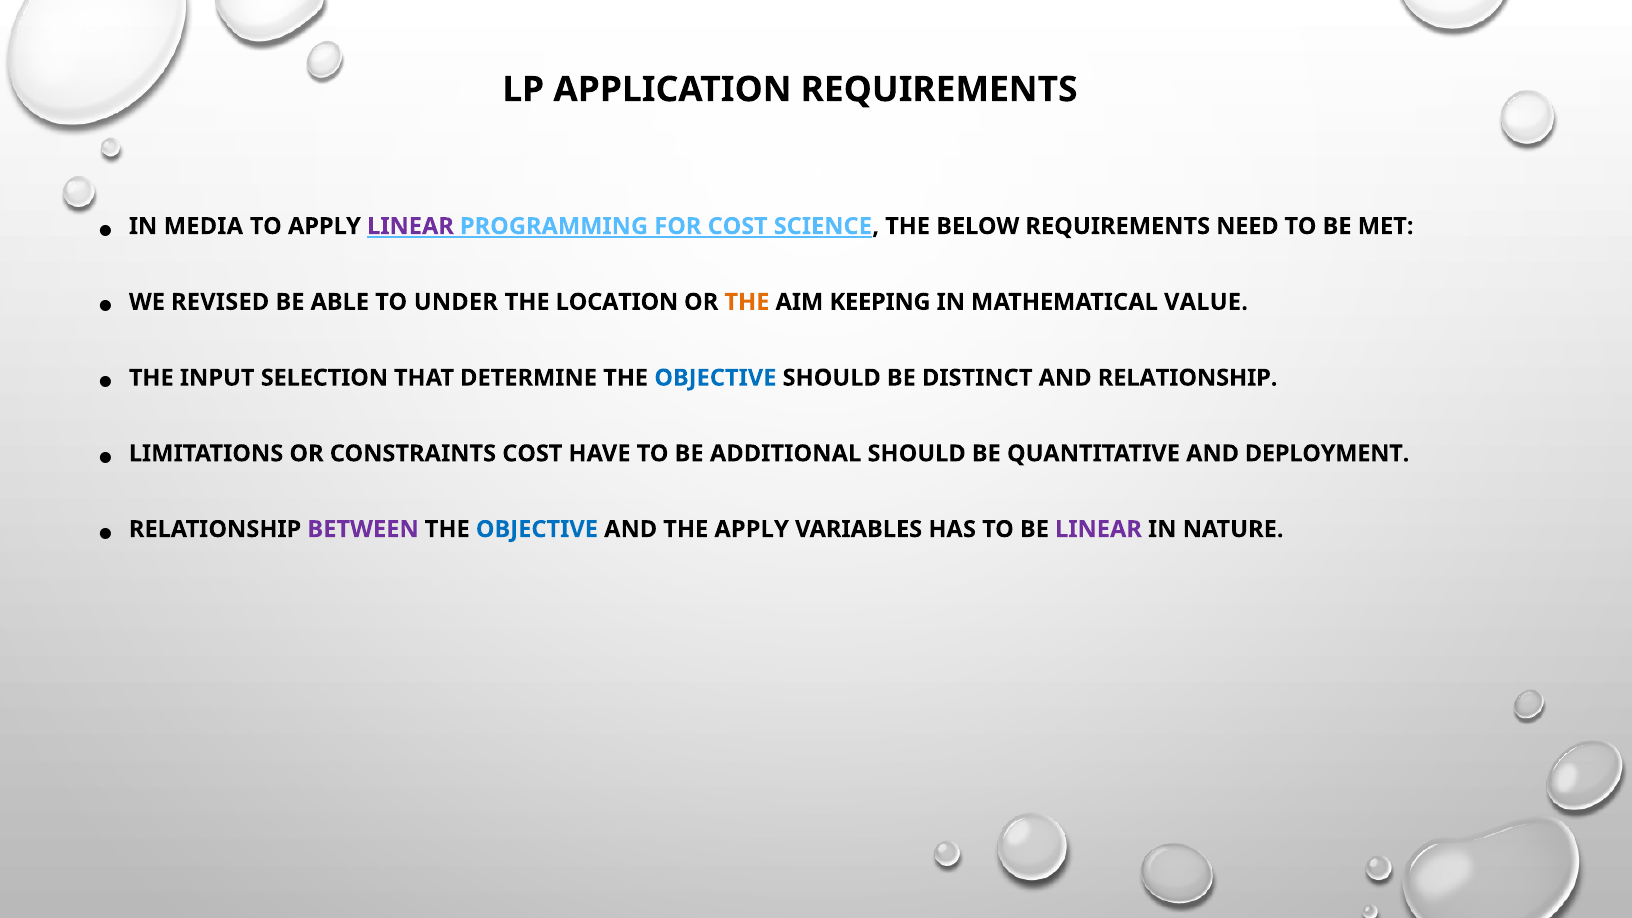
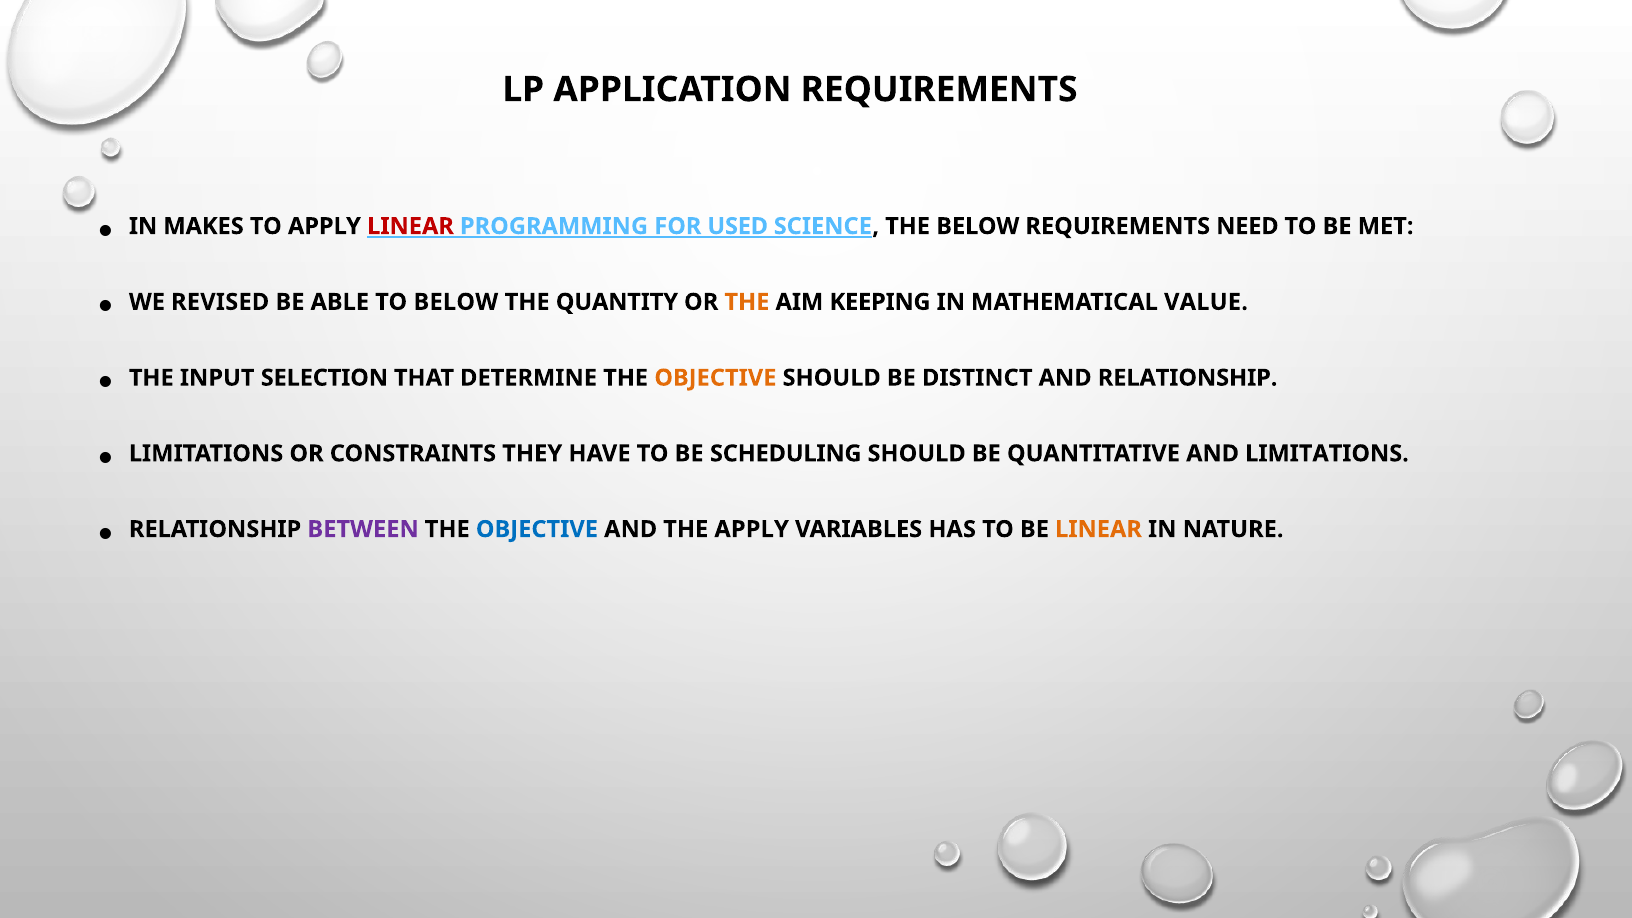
MEDIA: MEDIA -> MAKES (204, 226)
LINEAR colour: purple -> red (411, 226)
FOR COST: COST -> USED (738, 226)
TO UNDER: UNDER -> BELOW (456, 302)
LOCATION: LOCATION -> QUANTITY (617, 302)
OBJECTIVE colour: blue -> orange (715, 378)
CONSTRAINTS COST: COST -> THEY (532, 454)
ADDITIONAL: ADDITIONAL -> SCHEDULING (786, 454)
AND DEPLOYMENT: DEPLOYMENT -> LIMITATIONS (1327, 454)
LINEAR colour: purple -> orange (1098, 529)
